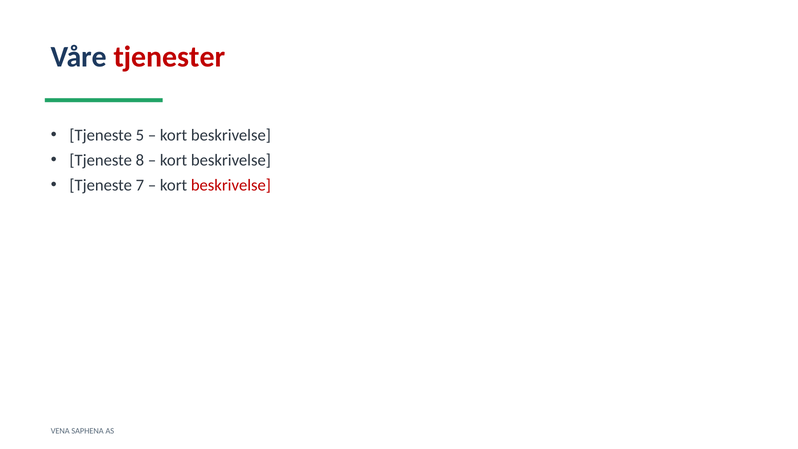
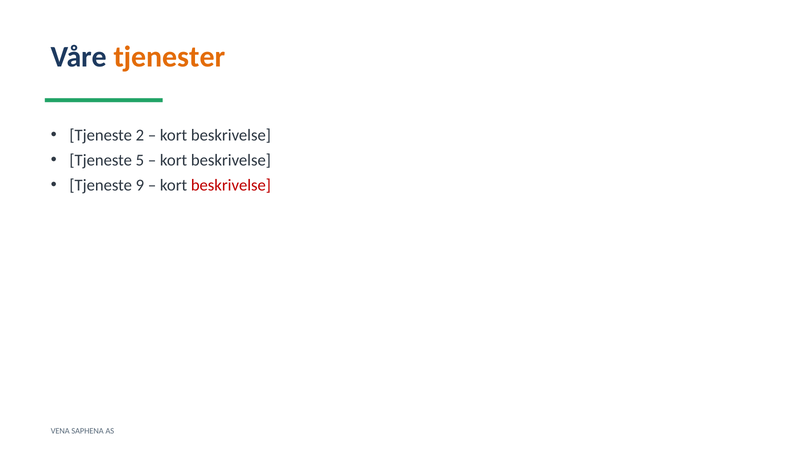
tjenester colour: red -> orange (169, 57)
5: 5 -> 2 (140, 135)
8: 8 -> 5 (140, 160)
7: 7 -> 9 (140, 185)
